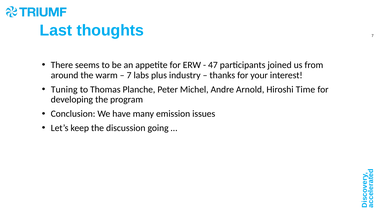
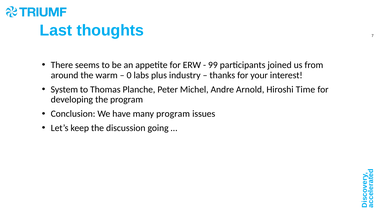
47: 47 -> 99 (213, 65)
7: 7 -> 0 (129, 75)
Tuning: Tuning -> System (64, 89)
many emission: emission -> program (173, 114)
